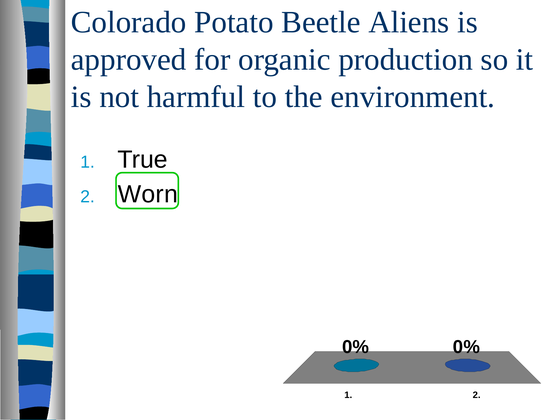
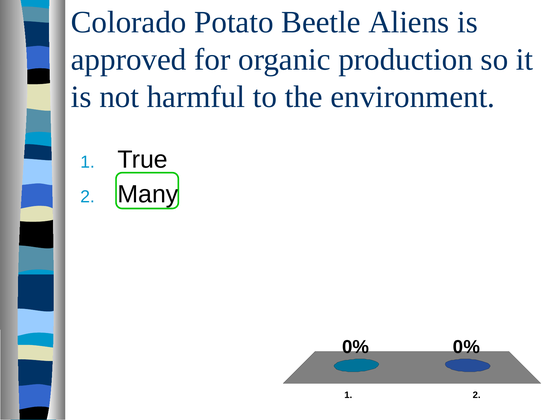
Worn: Worn -> Many (148, 194)
